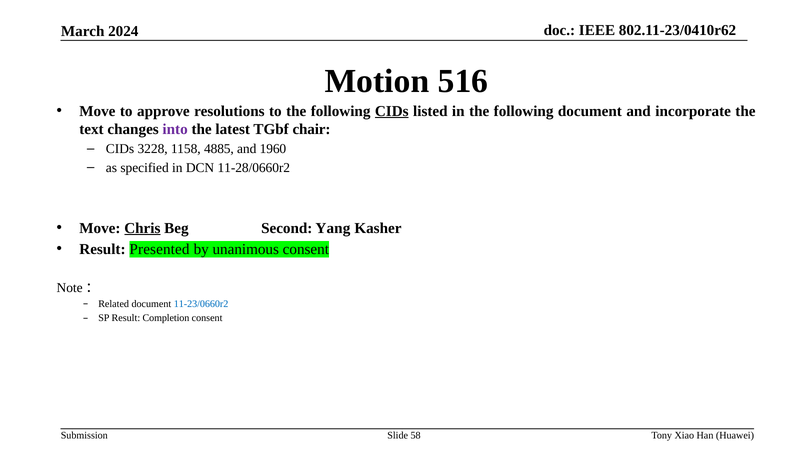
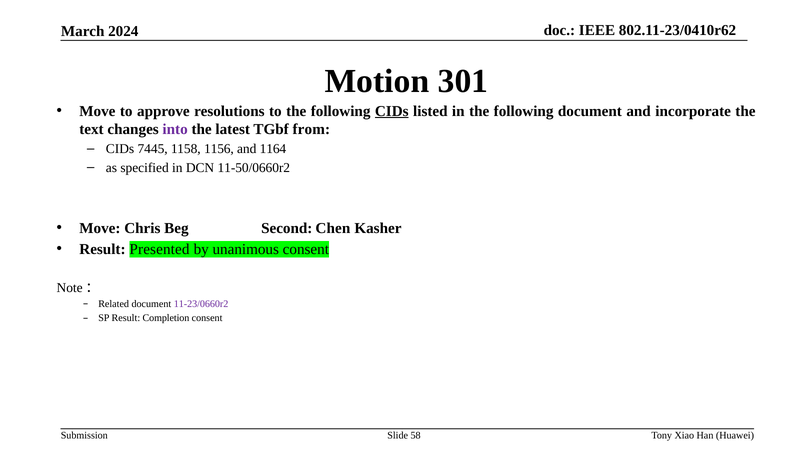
516: 516 -> 301 (463, 81)
chair: chair -> from (311, 129)
3228: 3228 -> 7445 (153, 149)
4885: 4885 -> 1156 (219, 149)
1960: 1960 -> 1164 (273, 149)
11-28/0660r2: 11-28/0660r2 -> 11-50/0660r2 (254, 168)
Chris underline: present -> none (142, 228)
Yang: Yang -> Chen (333, 228)
11-23/0660r2 colour: blue -> purple (201, 304)
